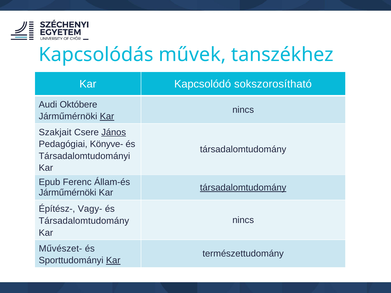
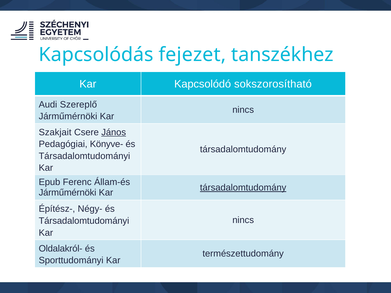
művek: művek -> fejezet (192, 55)
Októbere: Októbere -> Szereplő (78, 105)
Kar underline: present -> none (107, 117)
Vagy-: Vagy- -> Négy- (90, 209)
Társadalomtudomány: Társadalomtudomány -> Társadalomtudományi (84, 221)
Művészet-: Művészet- -> Oldalakról- (61, 249)
Kar underline: present -> none (113, 261)
